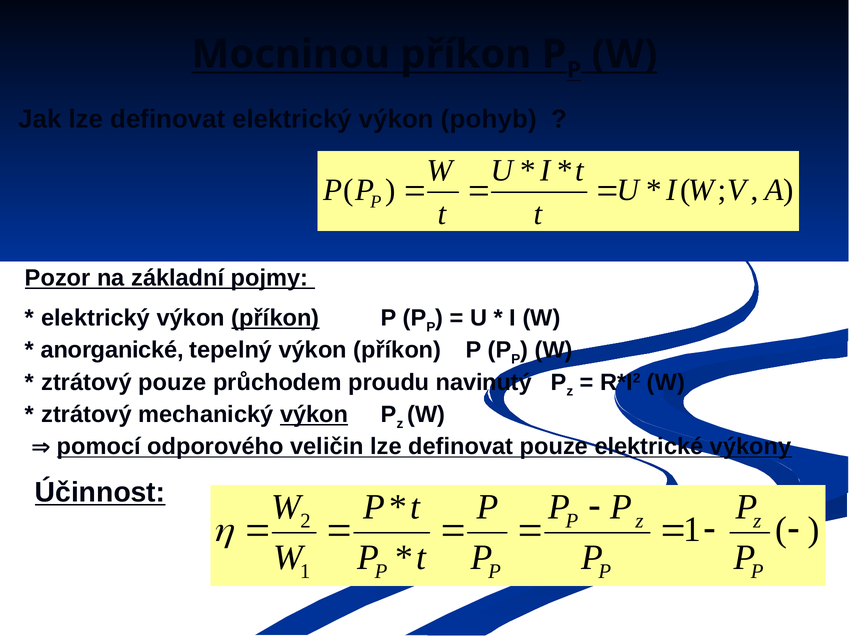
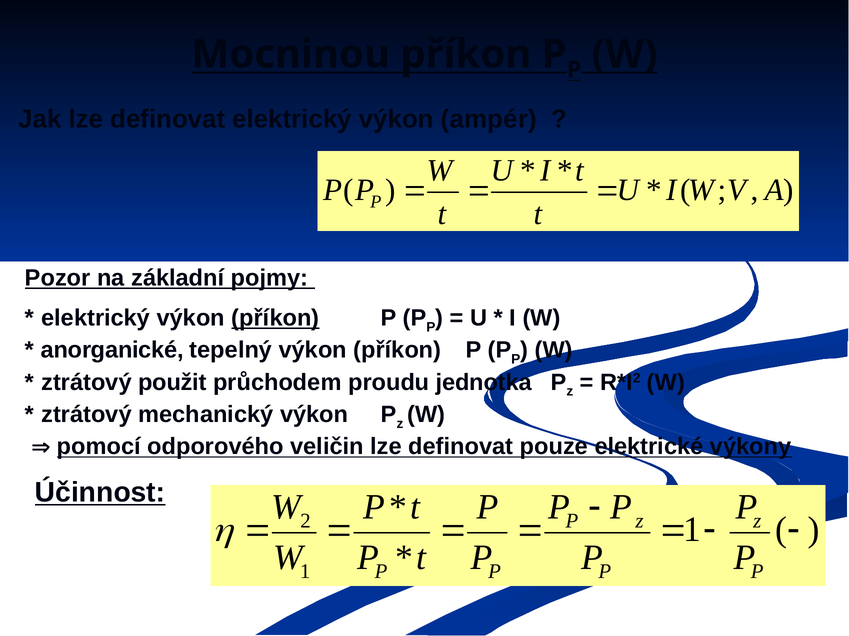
pohyb: pohyb -> ampér (489, 119)
ztrátový pouze: pouze -> použit (172, 383)
navinutý: navinutý -> jednotka (484, 383)
výkon underline: present -> none (314, 415)
